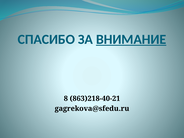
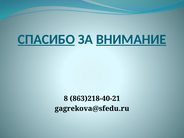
СПАСИБО underline: none -> present (46, 39)
